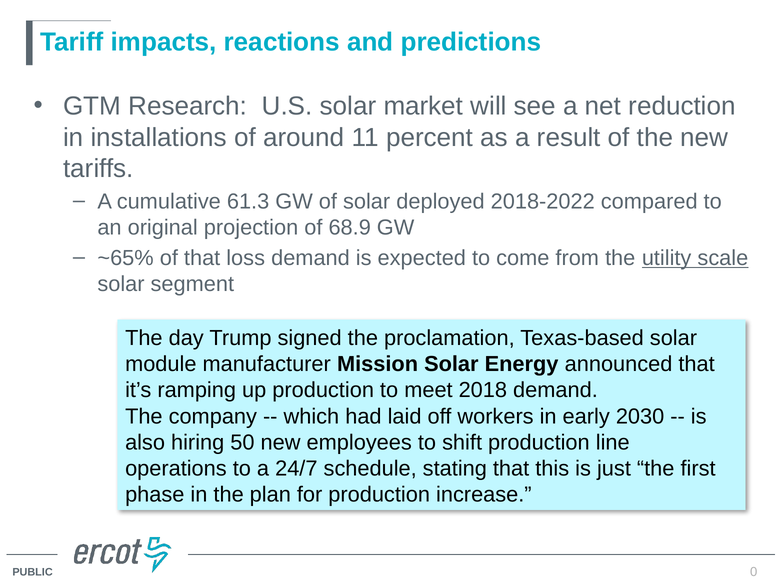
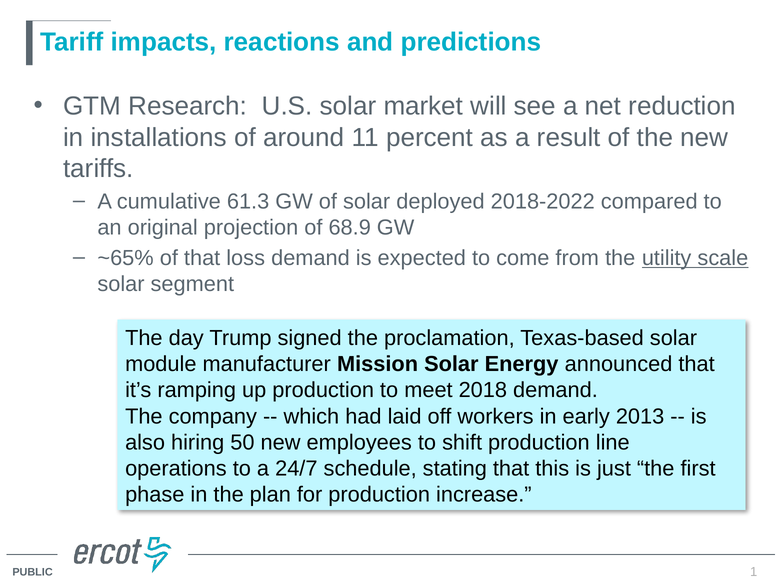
2030: 2030 -> 2013 (640, 417)
0: 0 -> 1 (754, 572)
